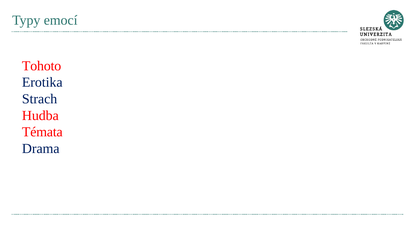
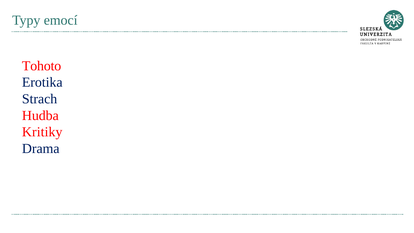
Témata: Témata -> Kritiky (42, 132)
